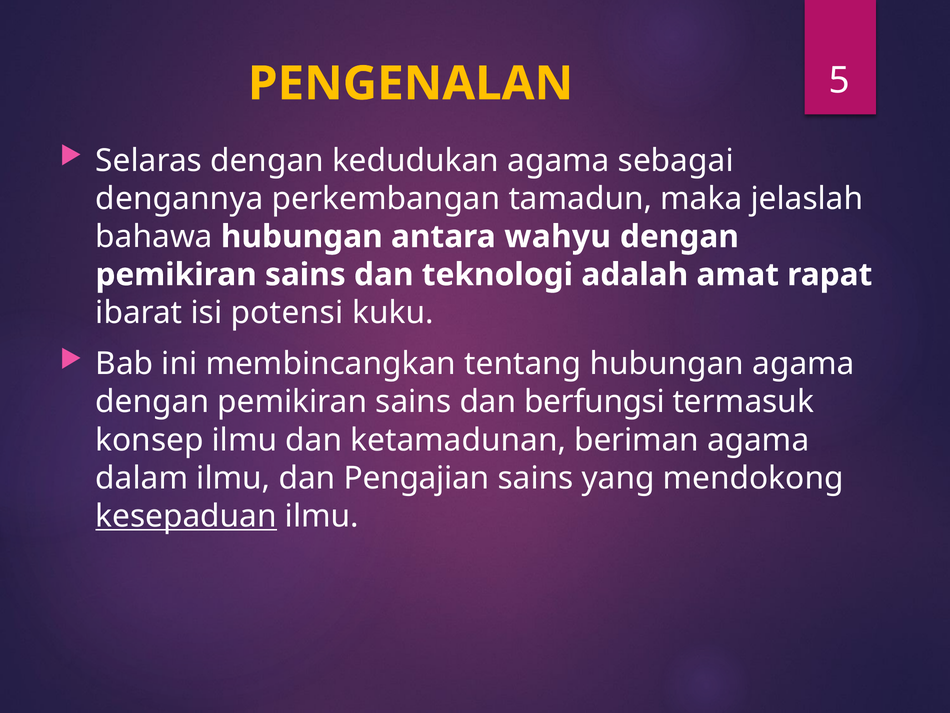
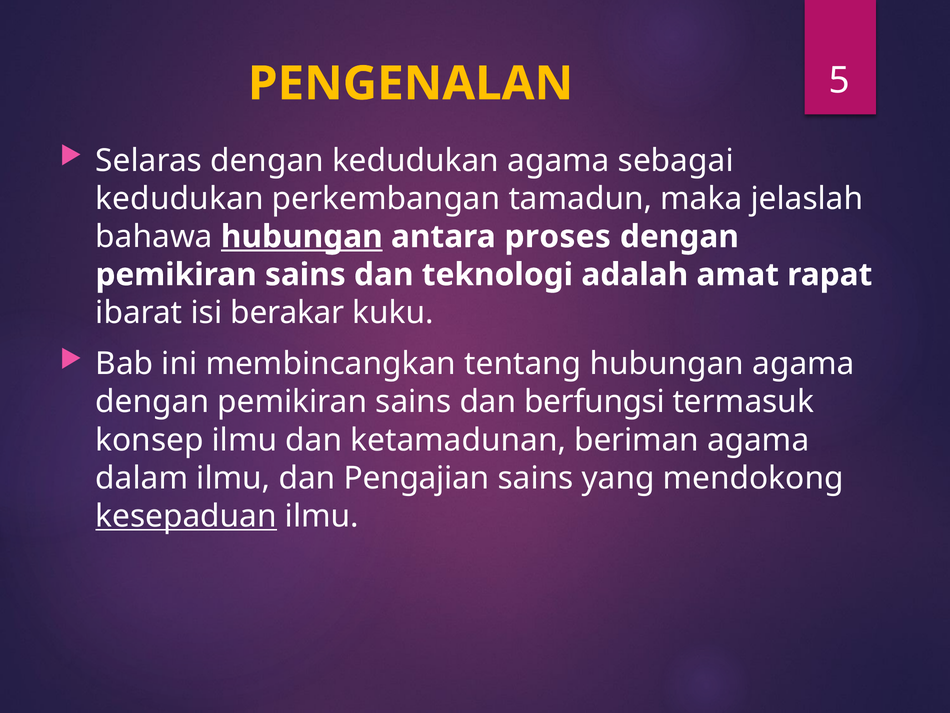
dengannya: dengannya -> kedudukan (180, 199)
hubungan underline: none -> present (302, 237)
wahyu: wahyu -> proses (558, 237)
potensi: potensi -> berakar (287, 313)
